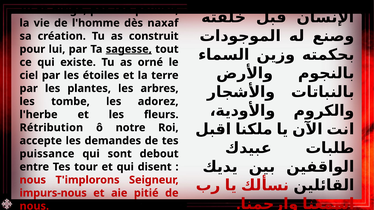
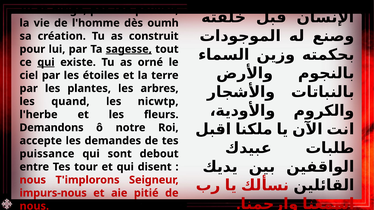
naxaf: naxaf -> oumh (163, 23)
qui underline: none -> present (46, 62)
tombe: tombe -> quand (70, 102)
adorez: adorez -> nicwtp (158, 102)
Rétribution: Rétribution -> Demandons (51, 128)
